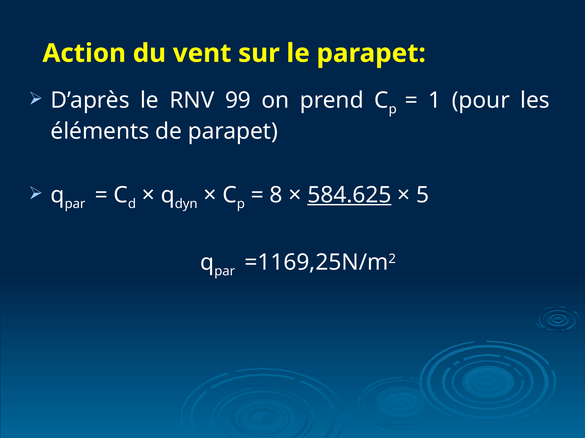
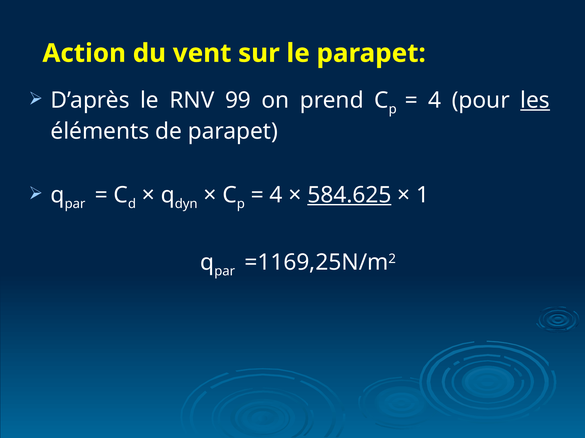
1: 1 -> 4 (435, 100)
les underline: none -> present (535, 100)
8: 8 -> 4 (276, 195)
5: 5 -> 1 (423, 195)
